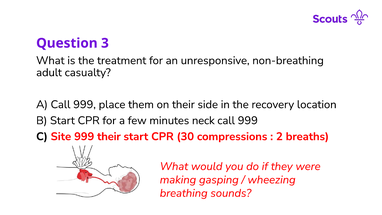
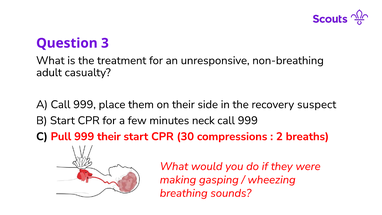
location: location -> suspect (317, 104)
Site: Site -> Pull (61, 136)
